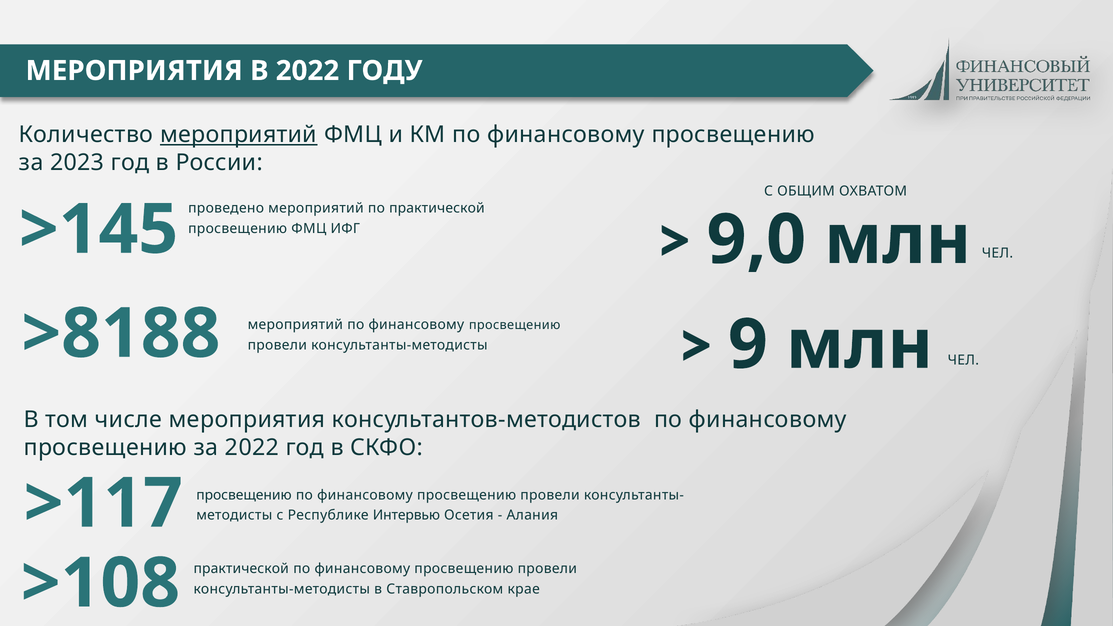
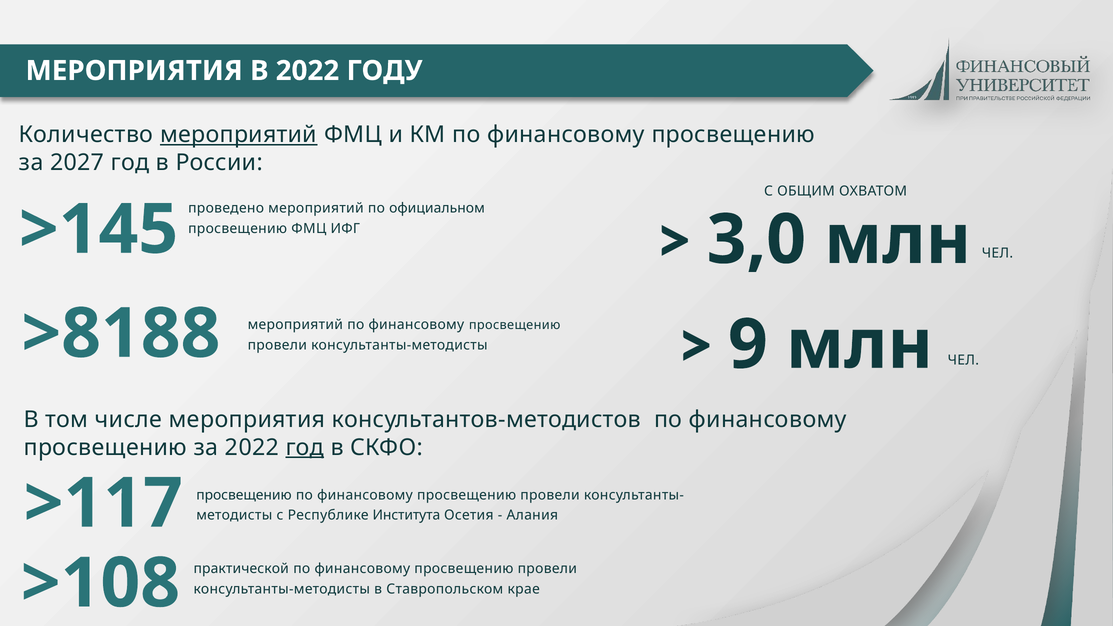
2023: 2023 -> 2027 (77, 163)
по практической: практической -> официальном (437, 208)
9,0: 9,0 -> 3,0 (756, 240)
год underline: none -> present (305, 447)
Интервью: Интервью -> Института (406, 515)
